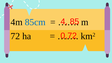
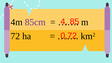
85cm colour: blue -> purple (35, 22)
